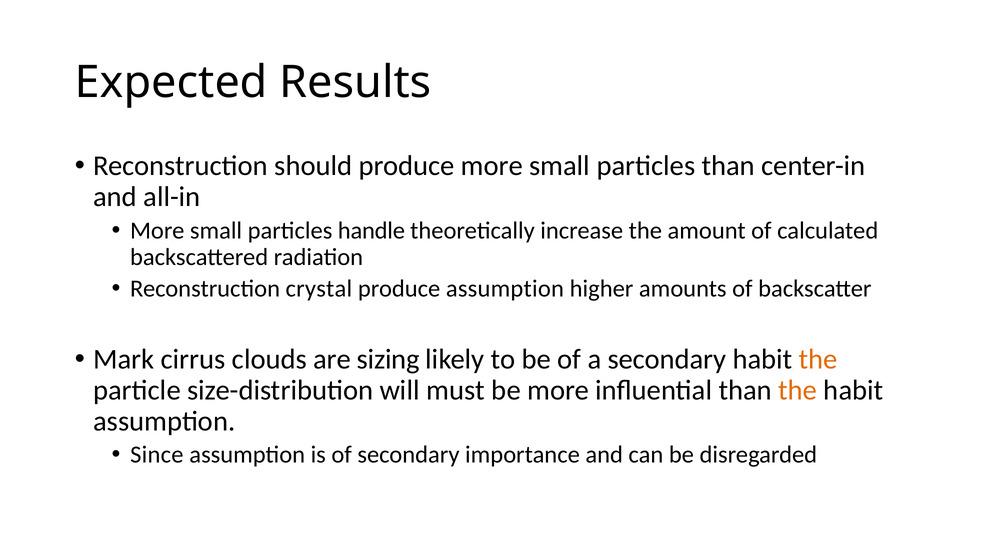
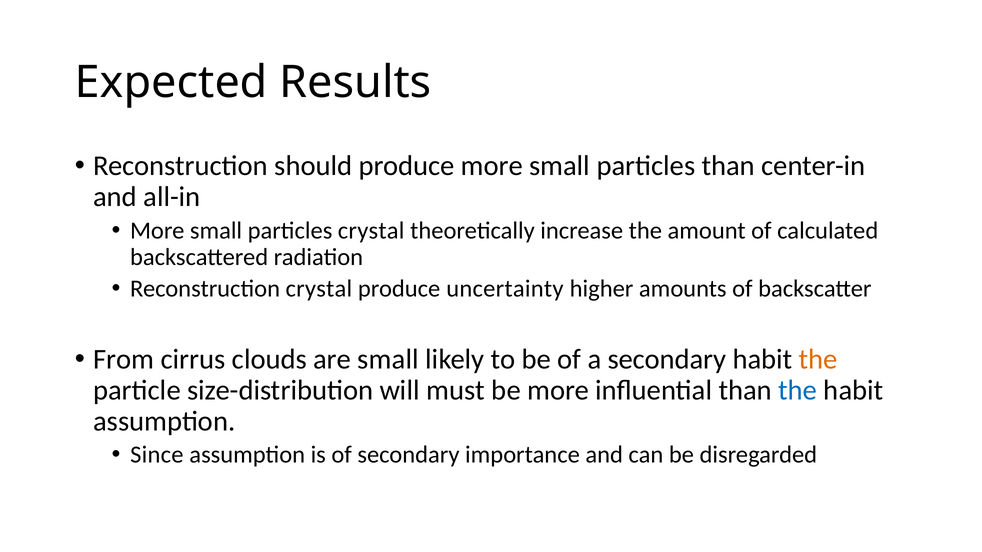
particles handle: handle -> crystal (371, 231)
produce assumption: assumption -> uncertainty (505, 289)
Mark: Mark -> From (124, 359)
are sizing: sizing -> small (388, 359)
the colour: orange -> blue (798, 390)
